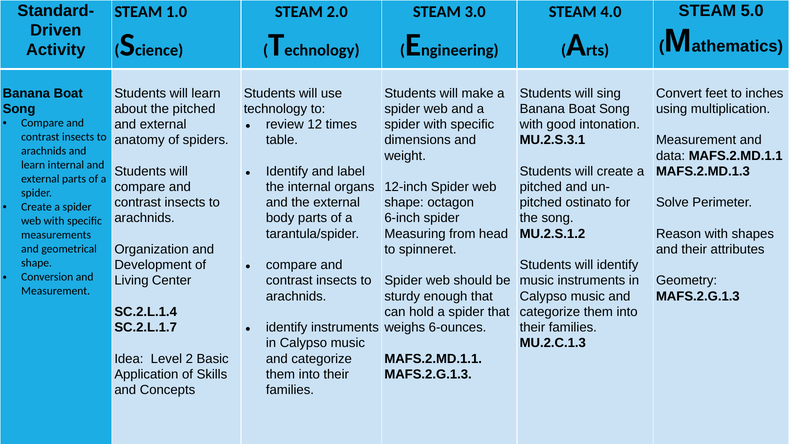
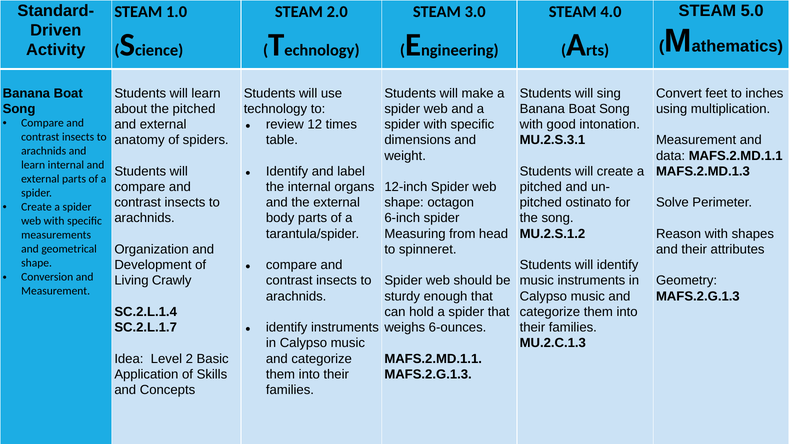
Center: Center -> Crawly (172, 280)
